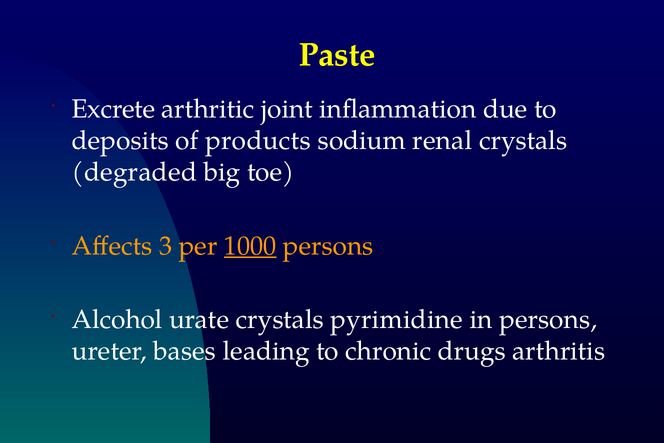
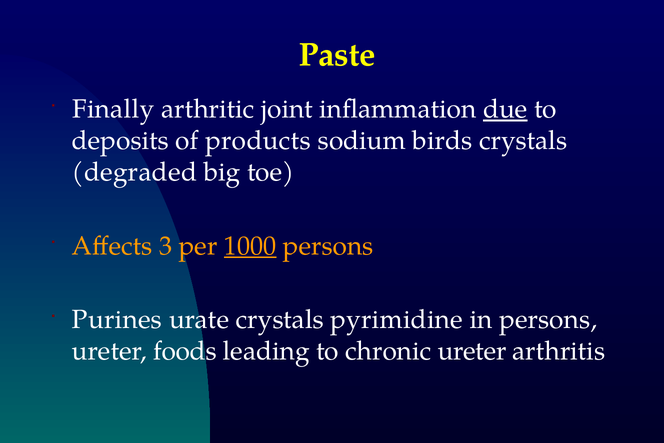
Excrete: Excrete -> Finally (113, 109)
due underline: none -> present (505, 109)
renal: renal -> birds (442, 141)
Alcohol: Alcohol -> Purines (117, 319)
bases: bases -> foods (185, 351)
chronic drugs: drugs -> ureter (472, 351)
